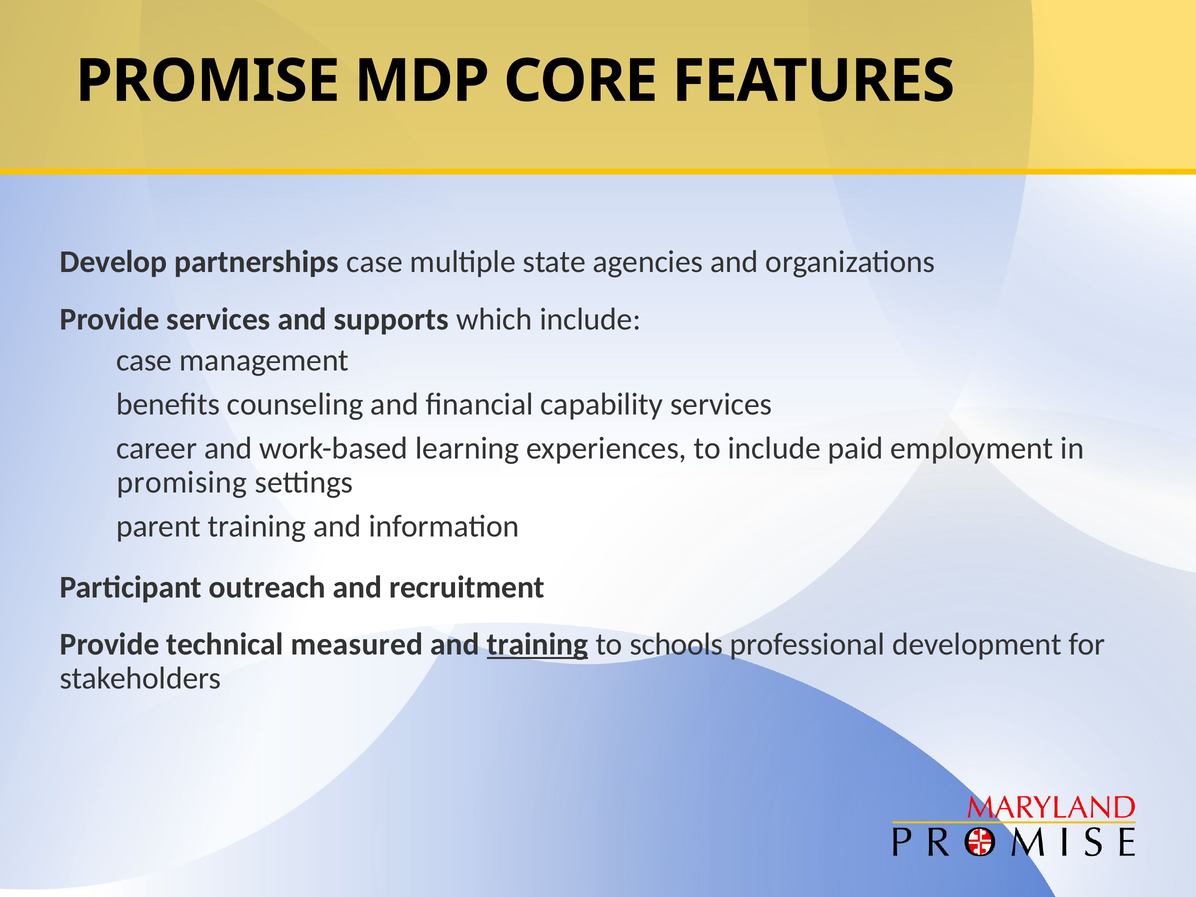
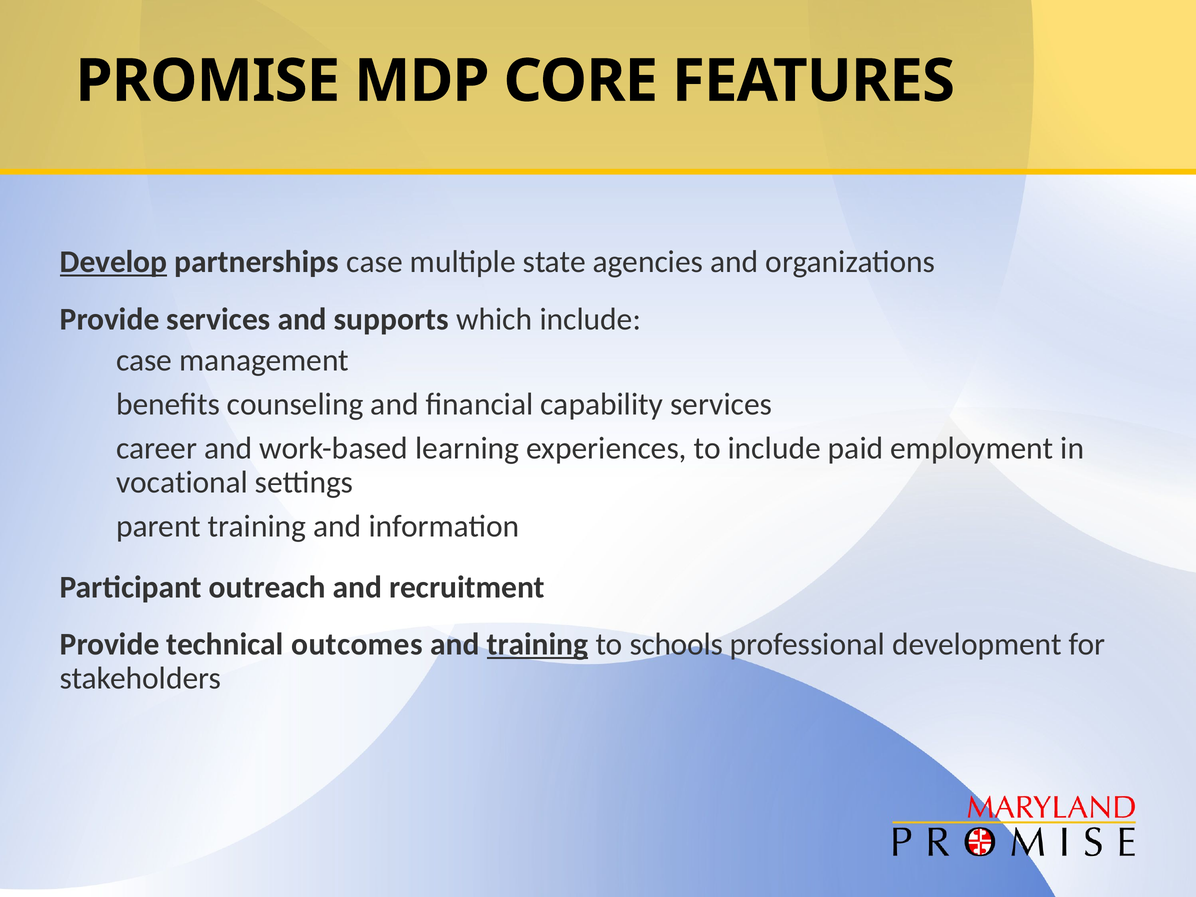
Develop underline: none -> present (114, 262)
promising: promising -> vocational (182, 482)
measured: measured -> outcomes (357, 644)
